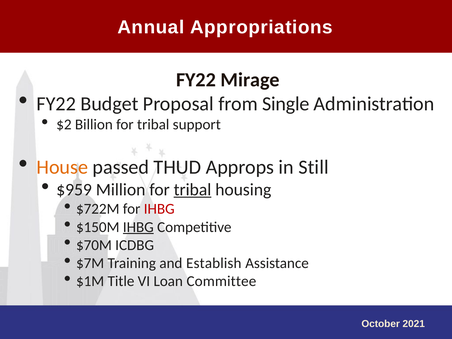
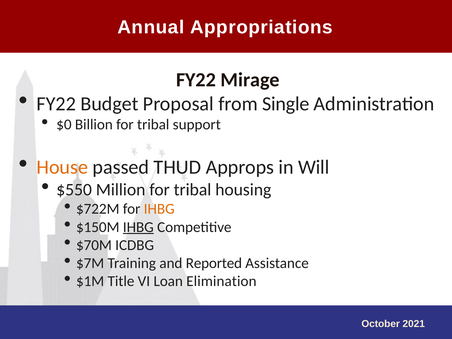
$2: $2 -> $0 (64, 125)
Still: Still -> Will (314, 167)
$959: $959 -> $550 (74, 190)
tribal underline: present -> none (192, 190)
IHBG colour: red -> orange (159, 209)
Establish: Establish -> Reported (214, 263)
Committee: Committee -> Elimination (221, 281)
